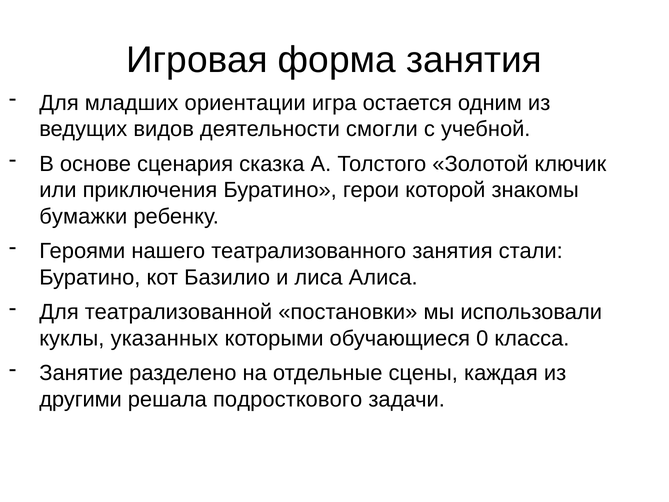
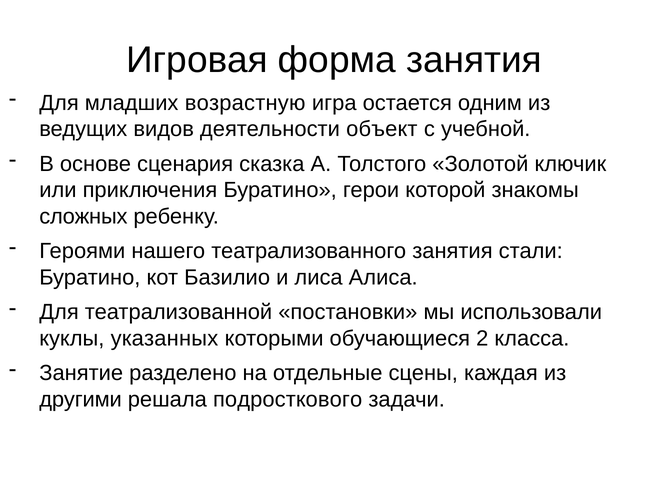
ориентации: ориентации -> возрастную (245, 103)
смогли: смогли -> объект (382, 129)
бумажки: бумажки -> сложных (83, 216)
0: 0 -> 2 (482, 338)
